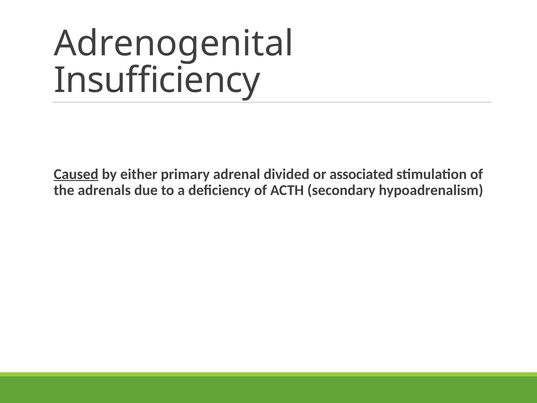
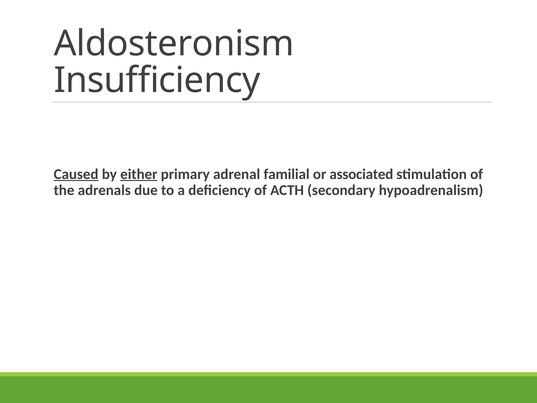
Adrenogenital: Adrenogenital -> Aldosteronism (174, 44)
either underline: none -> present (139, 174)
divided: divided -> familial (287, 174)
